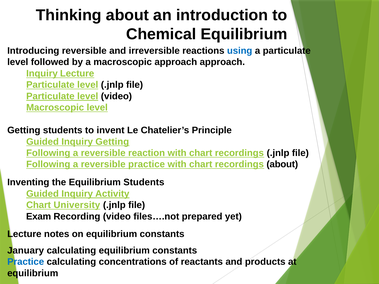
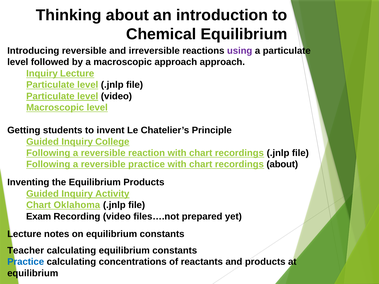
using colour: blue -> purple (240, 51)
Inquiry Getting: Getting -> College (112, 142)
Equilibrium Students: Students -> Products (144, 182)
University: University -> Oklahoma (77, 205)
January: January -> Teacher (26, 251)
